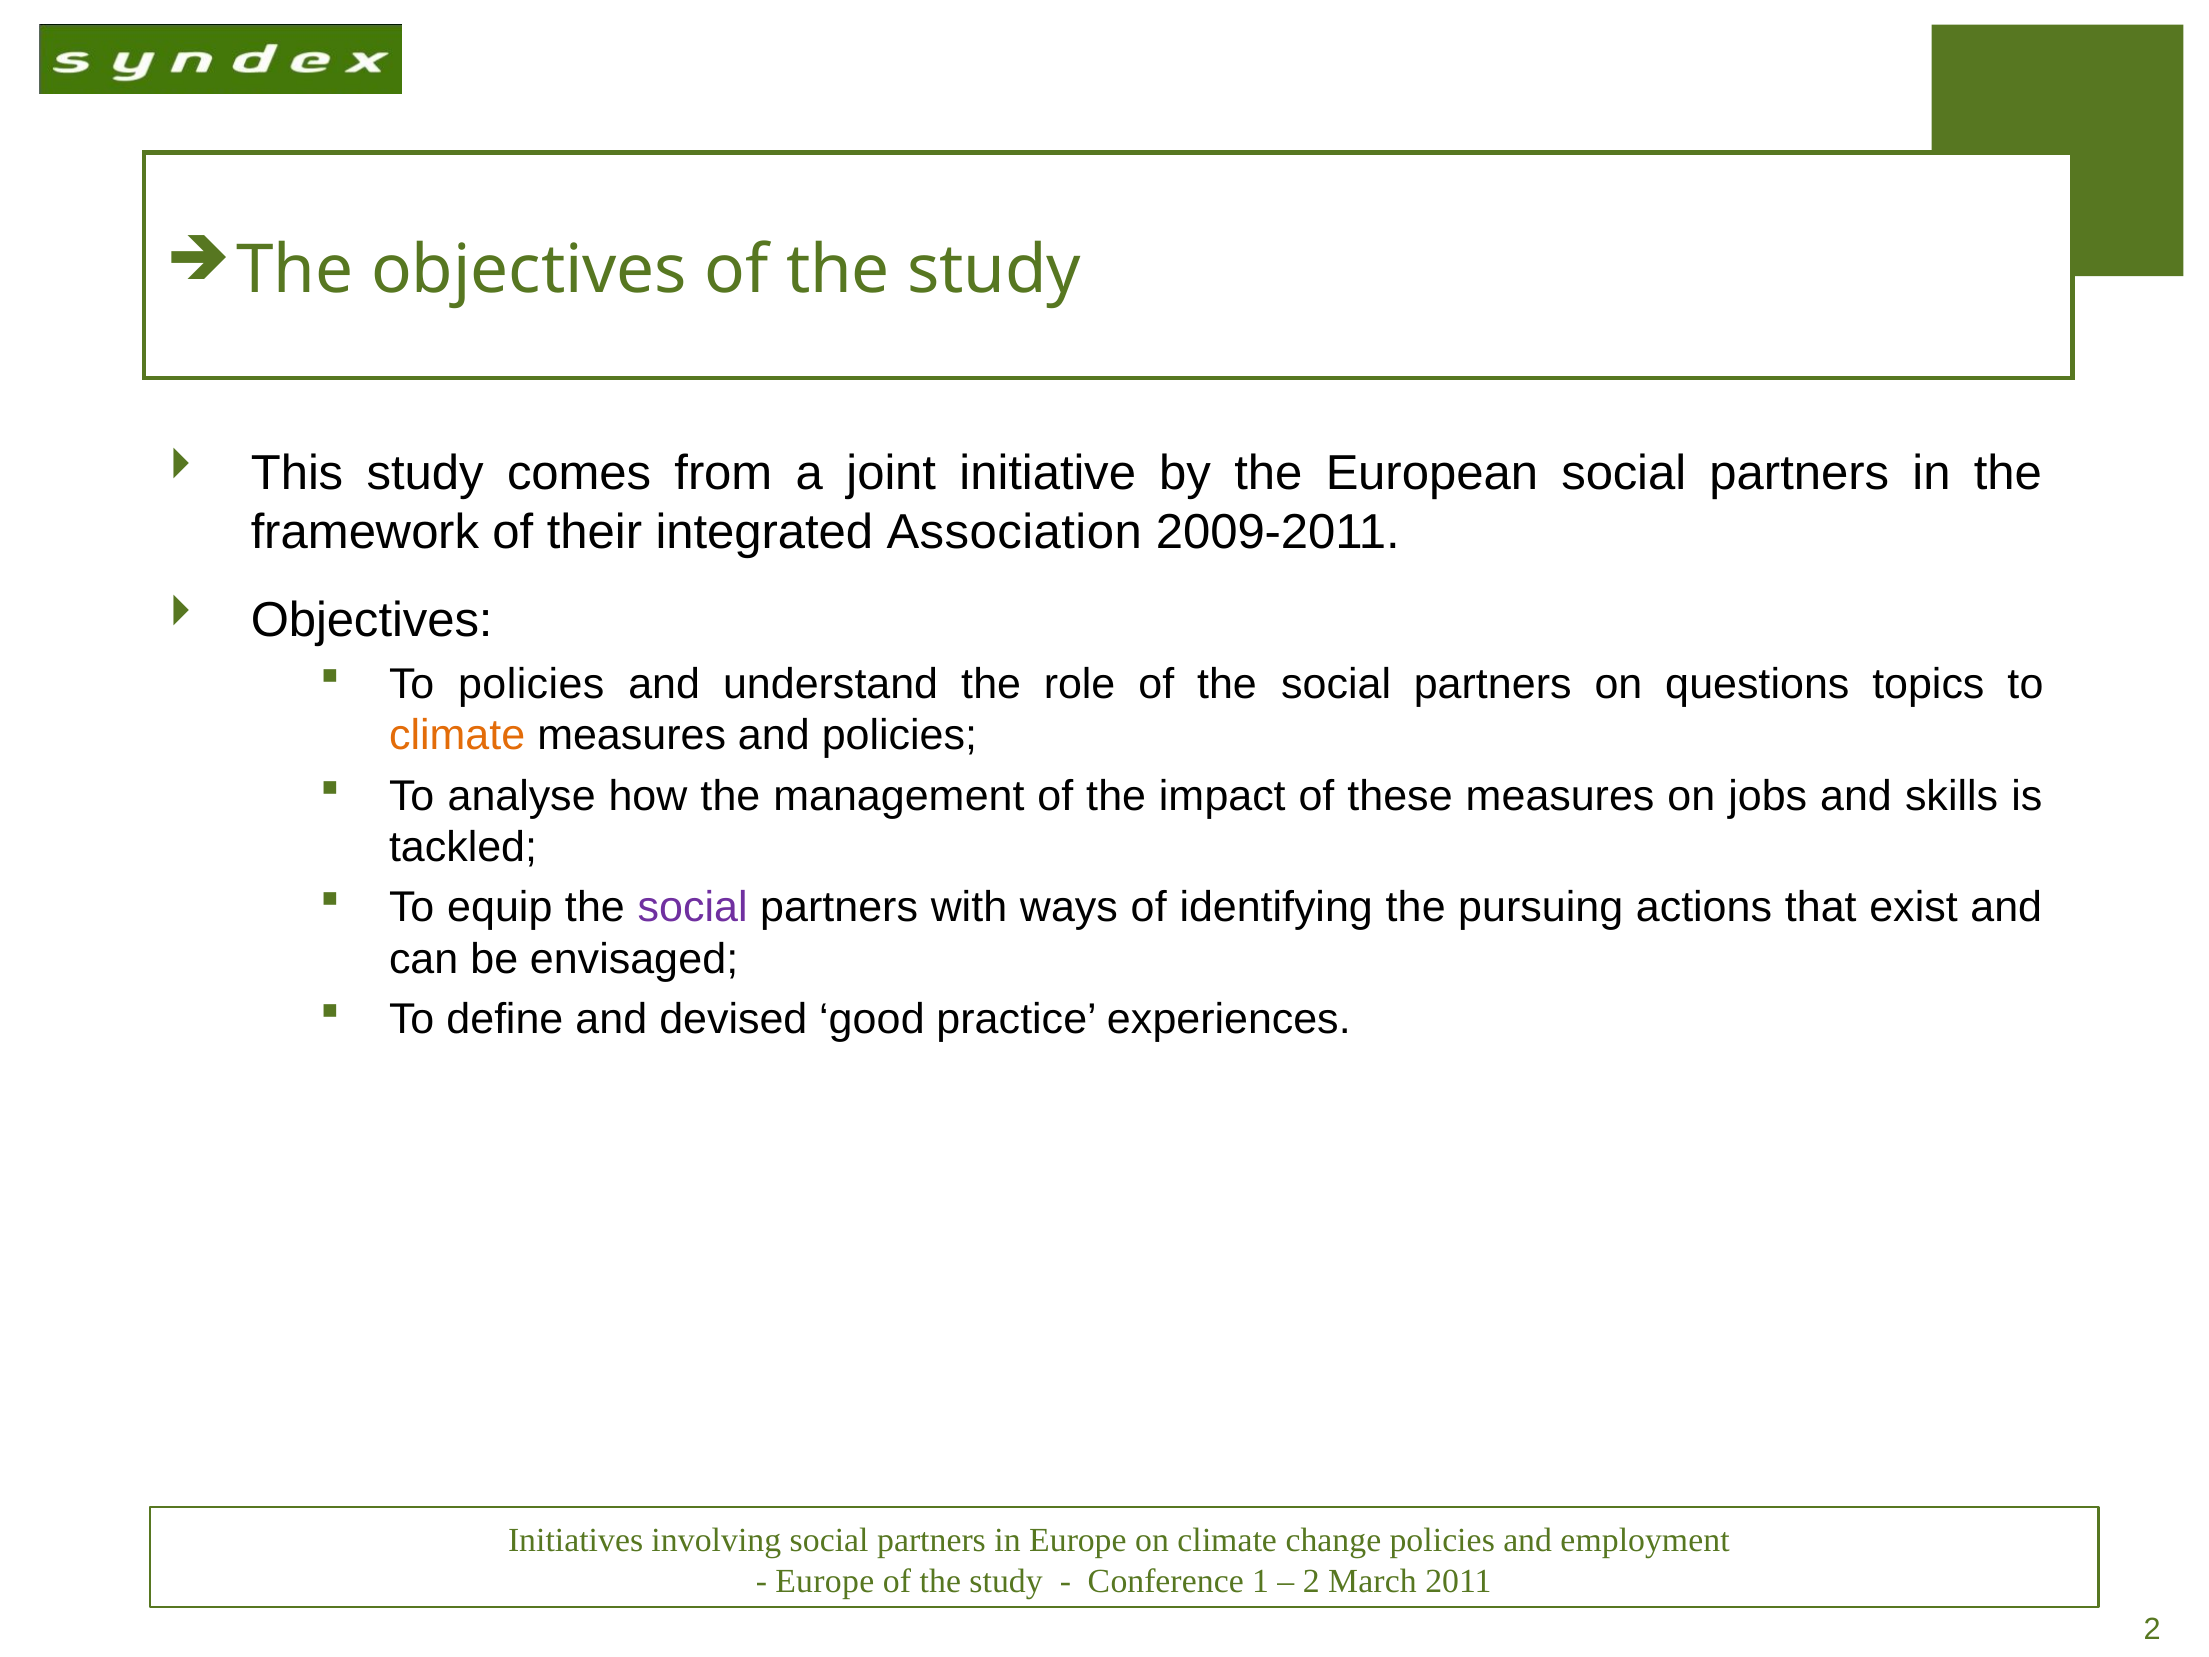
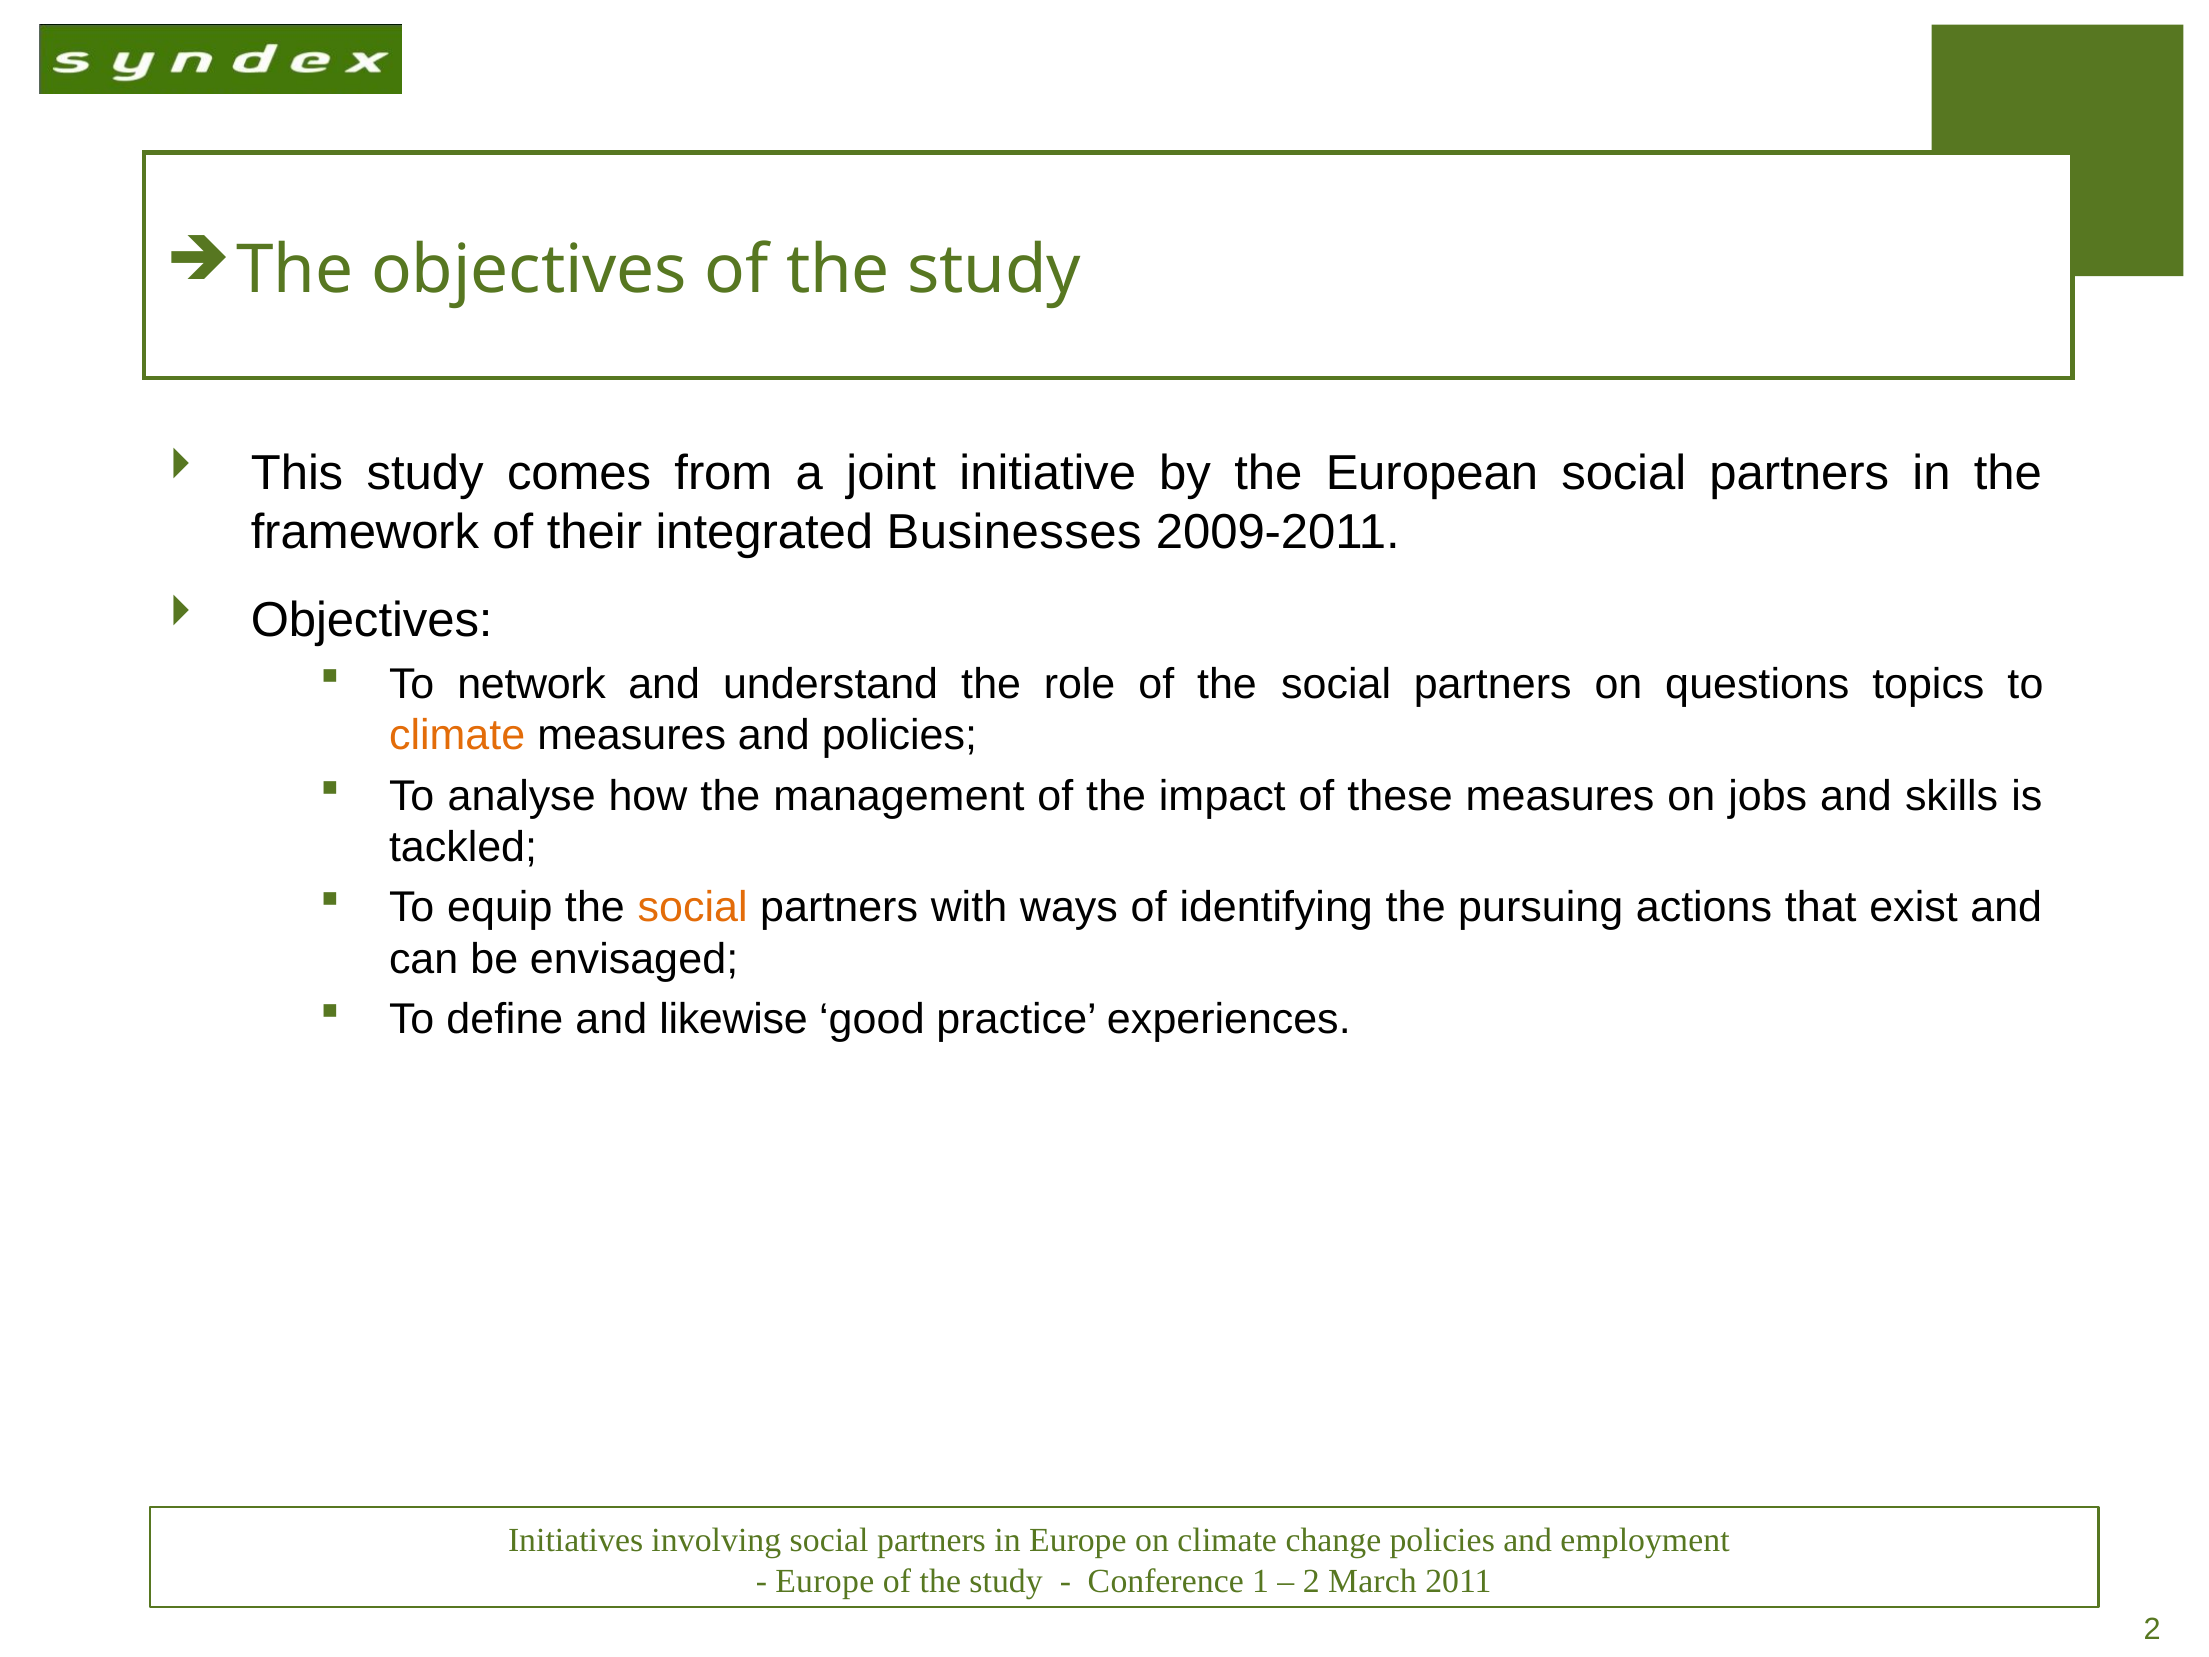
Association: Association -> Businesses (1014, 532)
To policies: policies -> network (532, 684)
social colour: purple -> orange (693, 908)
devised: devised -> likewise (733, 1019)
